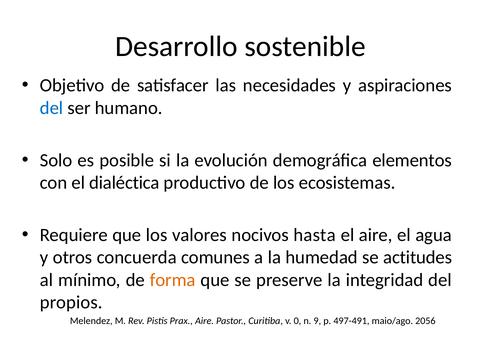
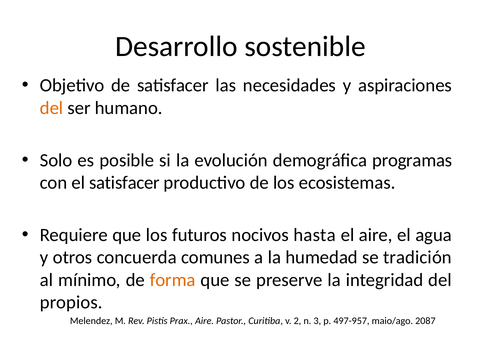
del colour: blue -> orange (52, 108)
elementos: elementos -> programas (412, 160)
el dialéctica: dialéctica -> satisfacer (124, 183)
valores: valores -> futuros (199, 235)
actitudes: actitudes -> tradición (418, 257)
0: 0 -> 2 (297, 321)
9: 9 -> 3 (317, 321)
497-491: 497-491 -> 497-957 (351, 321)
2056: 2056 -> 2087 (425, 321)
